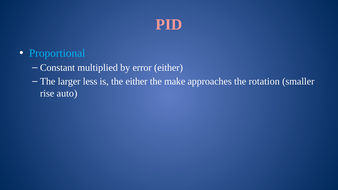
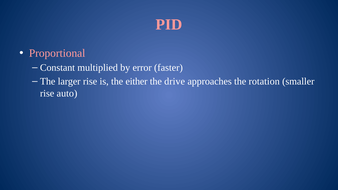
Proportional colour: light blue -> pink (57, 53)
error either: either -> faster (168, 68)
larger less: less -> rise (90, 82)
make: make -> drive (175, 82)
